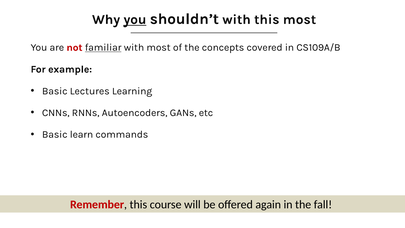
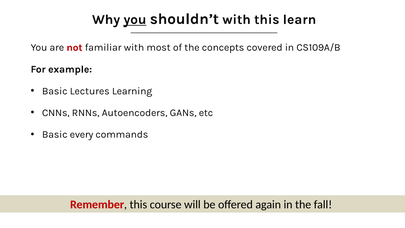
this most: most -> learn (300, 19)
familiar underline: present -> none (103, 47)
learn: learn -> every (82, 134)
